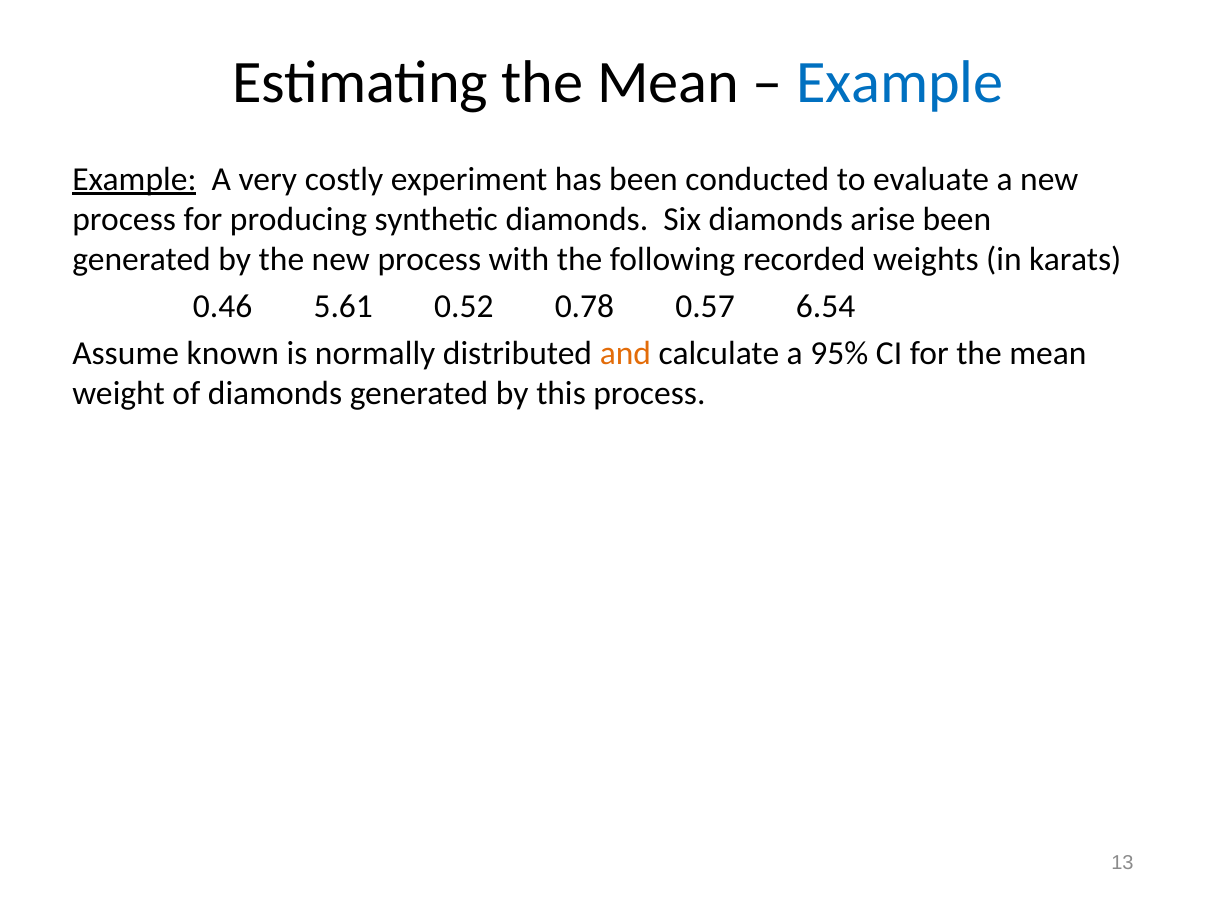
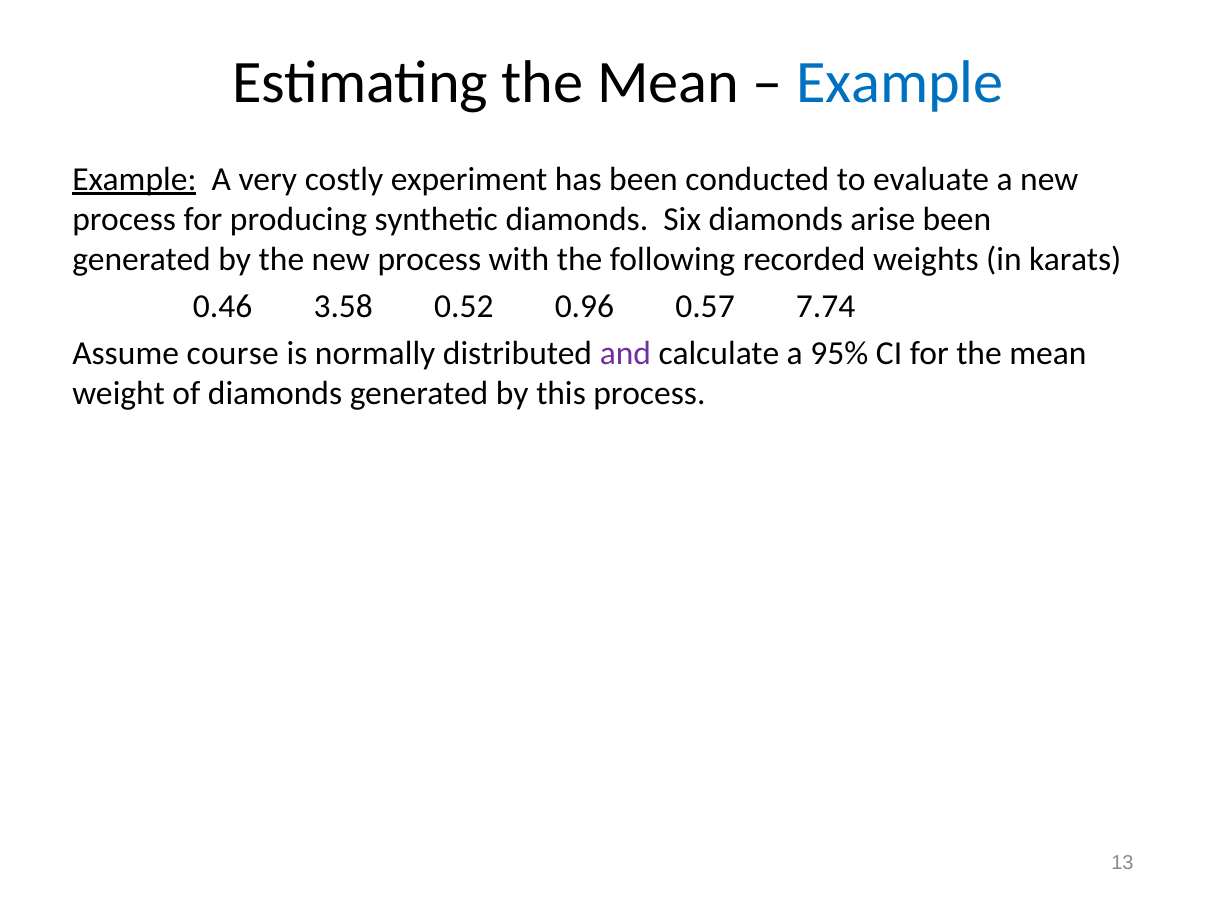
5.61: 5.61 -> 3.58 (343, 307)
0.78: 0.78 -> 0.96 (584, 307)
6.54: 6.54 -> 7.74 (826, 307)
known: known -> course (233, 353)
and colour: orange -> purple (625, 353)
